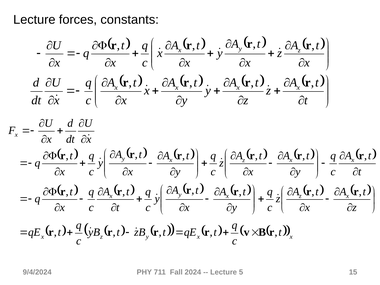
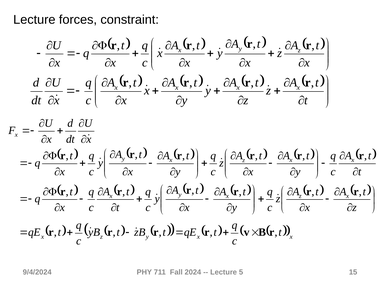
constants: constants -> constraint (130, 20)
